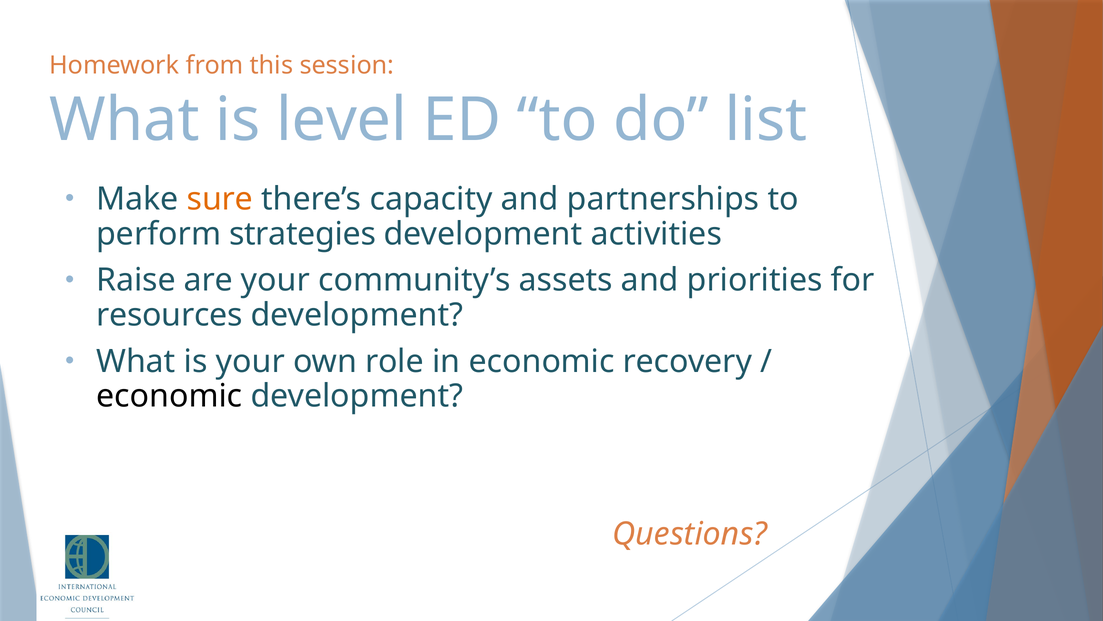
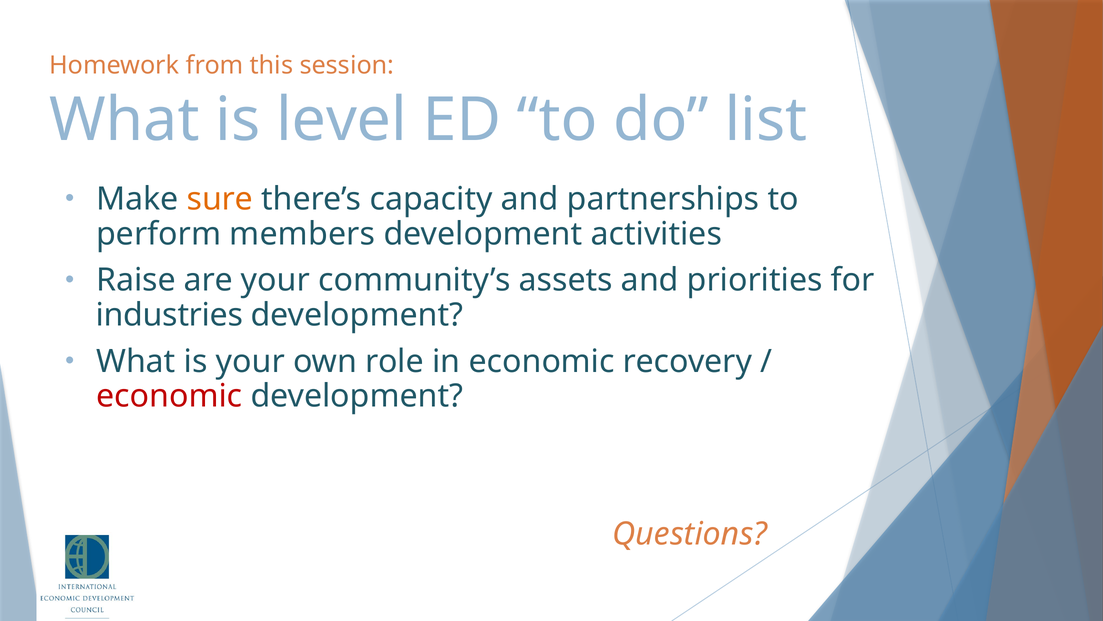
strategies: strategies -> members (302, 234)
resources: resources -> industries (169, 315)
economic colour: black -> red (169, 396)
